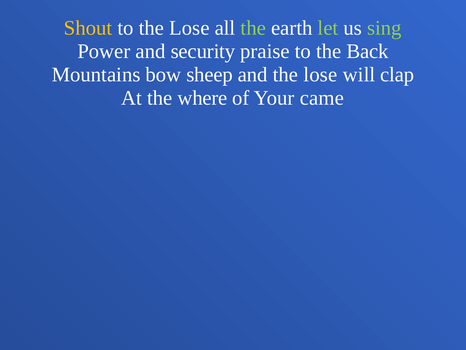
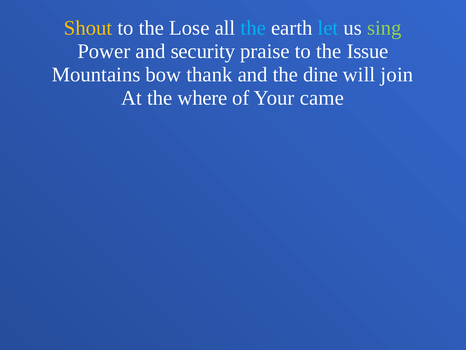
the colour: light green -> light blue (253, 28)
let colour: light green -> light blue (328, 28)
Back: Back -> Issue (368, 51)
sheep: sheep -> thank (210, 74)
and the lose: lose -> dine (321, 74)
clap: clap -> join (397, 74)
